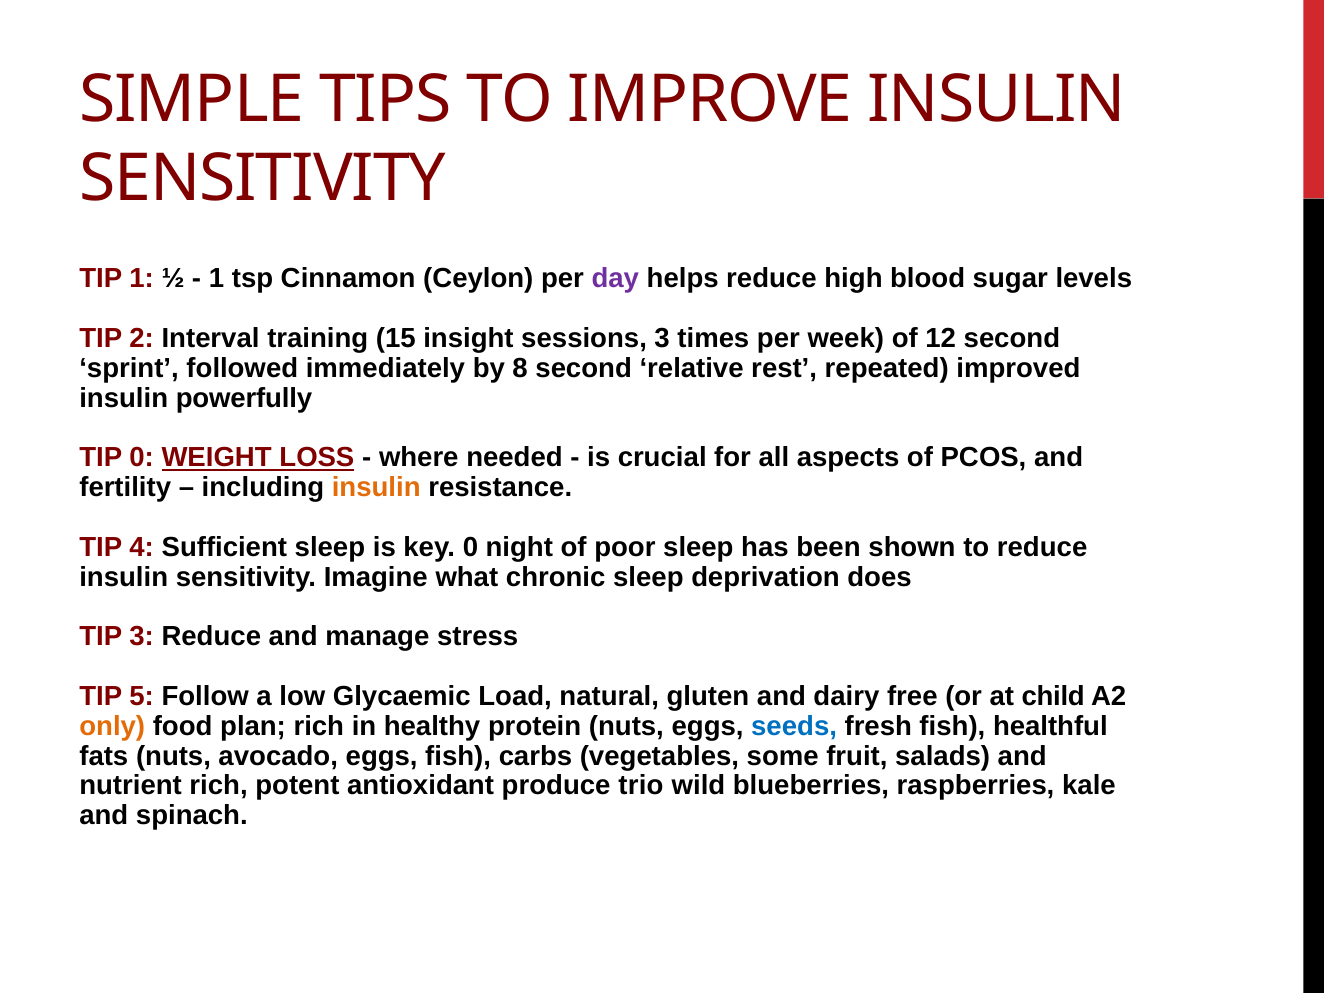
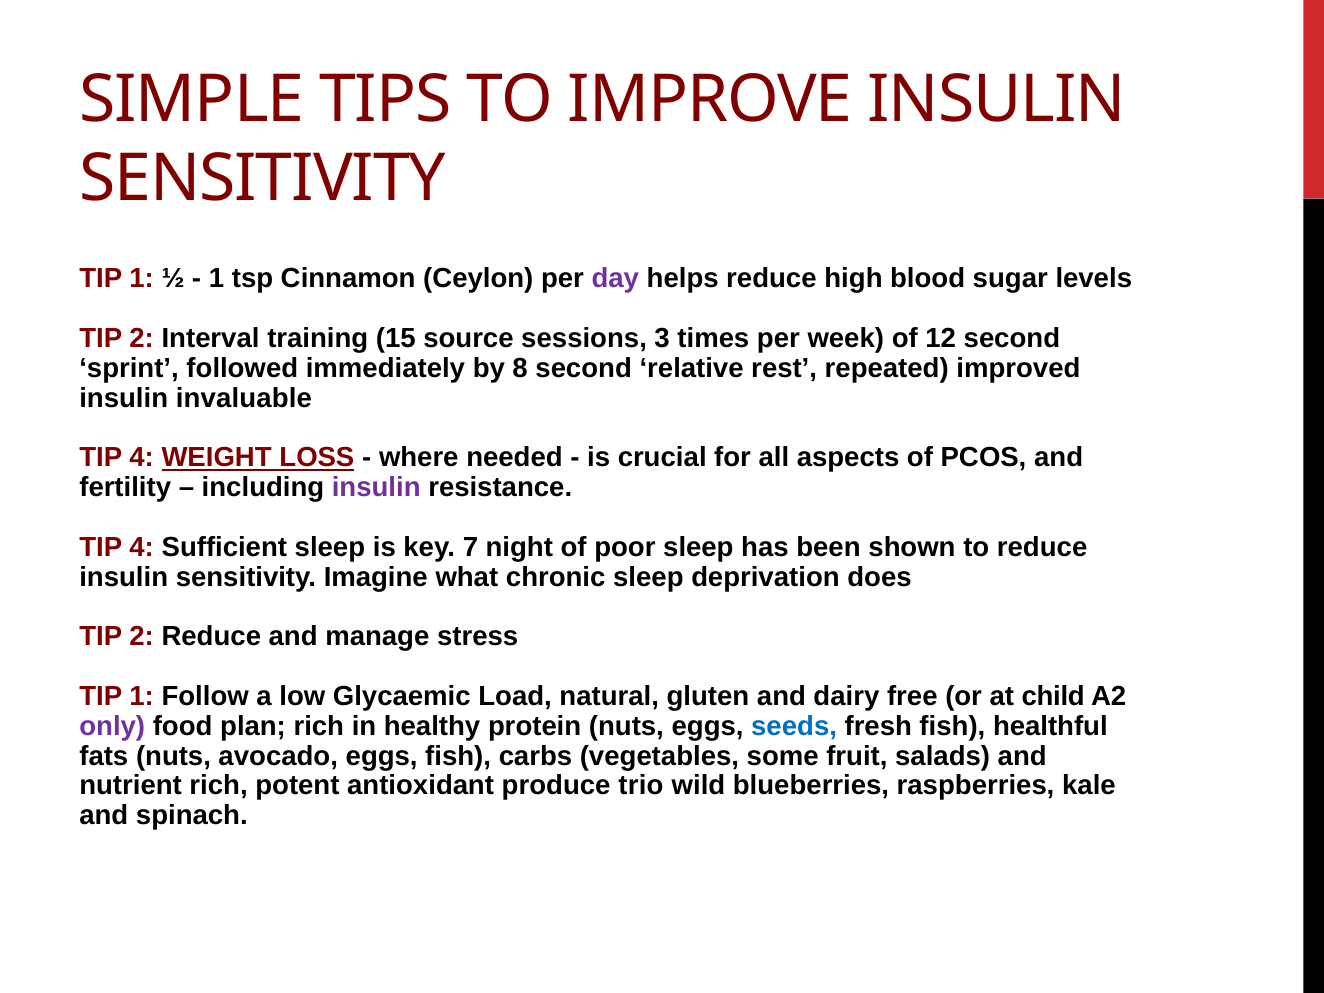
insight: insight -> source (468, 338)
powerfully: powerfully -> invaluable (244, 398)
0: 0 -> 4 (142, 458)
insulin colour: orange -> purple (376, 488)
key 0: 0 -> 7 (470, 547)
3: 3 -> 2 (142, 637)
5: 5 -> 1 (142, 696)
only colour: orange -> purple (112, 726)
